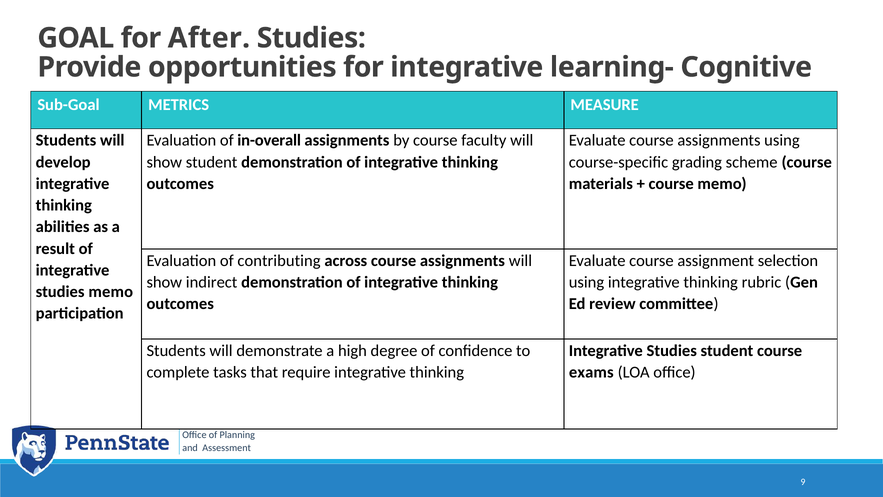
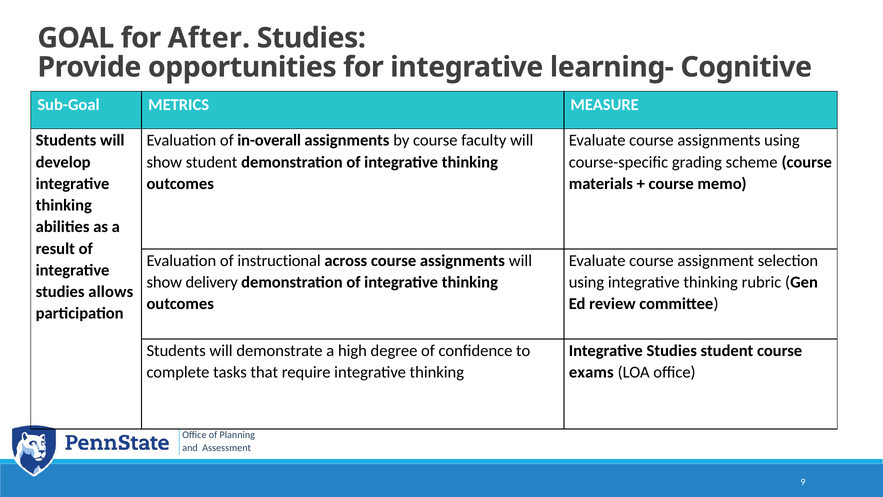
contributing: contributing -> instructional (279, 260)
indirect: indirect -> delivery (212, 282)
studies memo: memo -> allows (111, 292)
